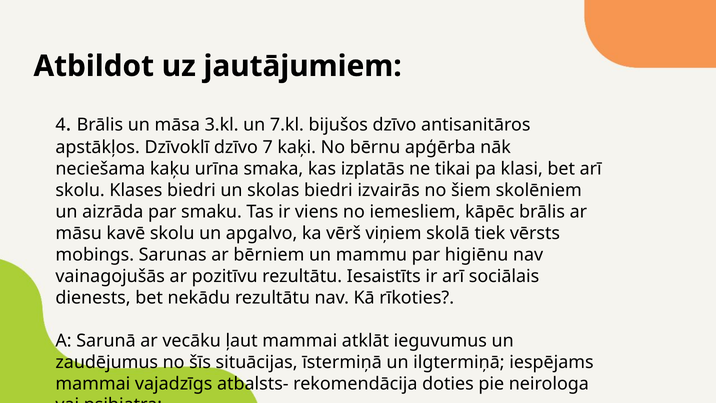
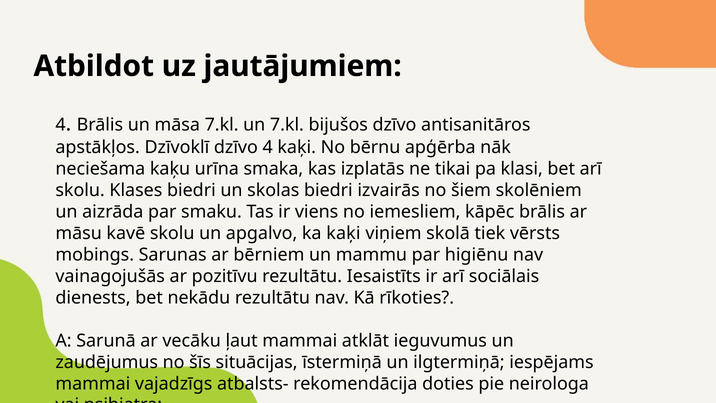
māsa 3.kl: 3.kl -> 7.kl (222, 125)
dzīvo 7: 7 -> 4 (268, 147)
ka vērš: vērš -> kaķi (343, 233)
